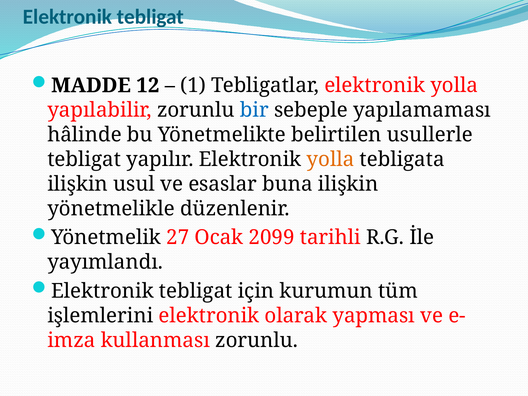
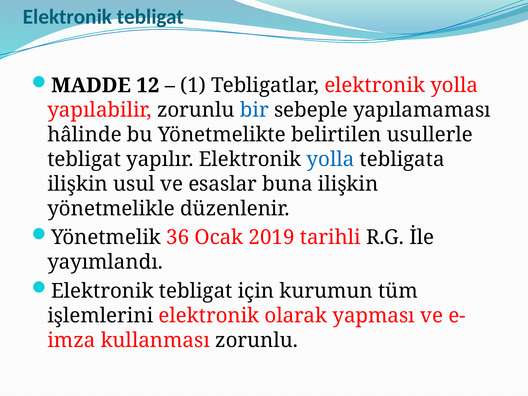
yolla colour: orange -> blue (330, 159)
27: 27 -> 36 (178, 237)
2099: 2099 -> 2019 (272, 237)
